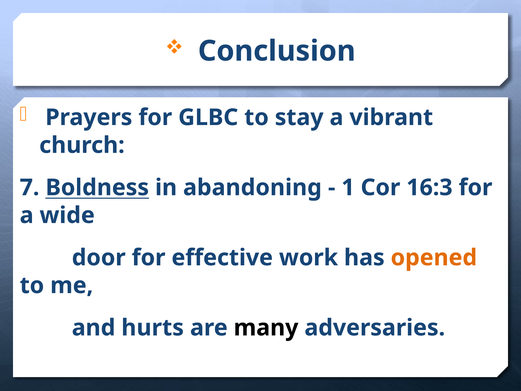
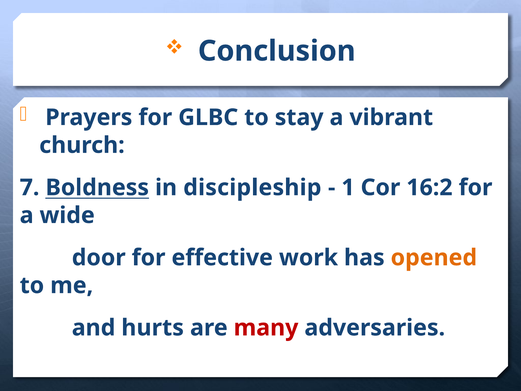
abandoning: abandoning -> discipleship (252, 187)
16:3: 16:3 -> 16:2 (429, 187)
many colour: black -> red (266, 328)
